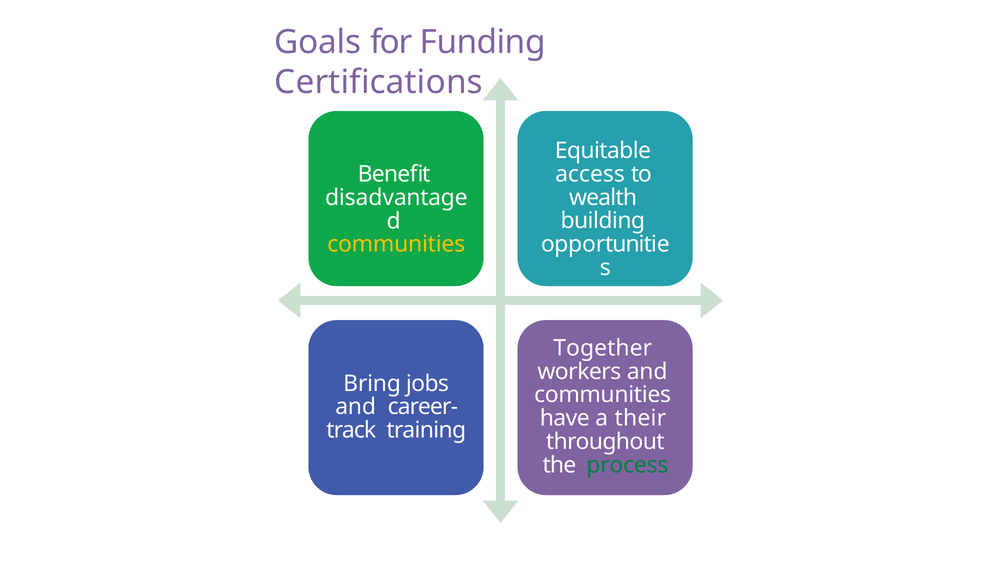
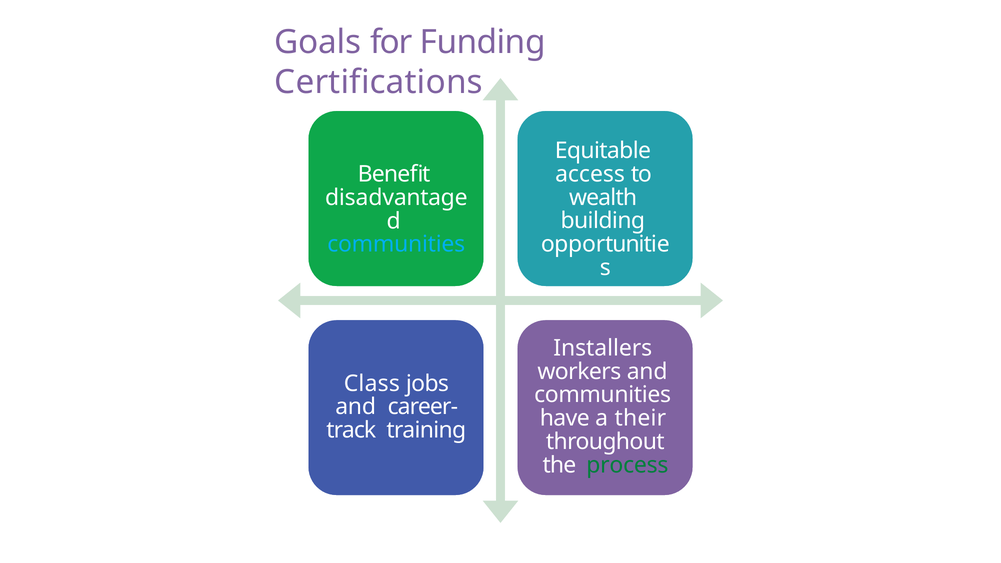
communities colour: yellow -> light blue (396, 244)
Together: Together -> Installers (603, 348)
Bring: Bring -> Class (372, 383)
